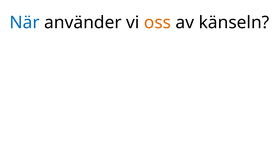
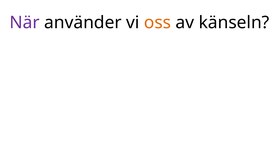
När colour: blue -> purple (25, 23)
